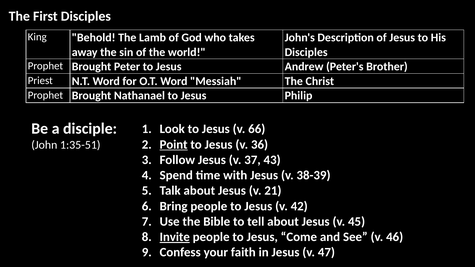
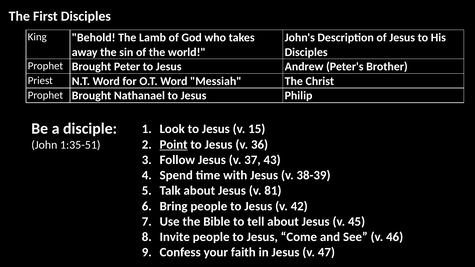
66: 66 -> 15 (257, 129)
21: 21 -> 81 (273, 191)
Invite underline: present -> none (175, 237)
